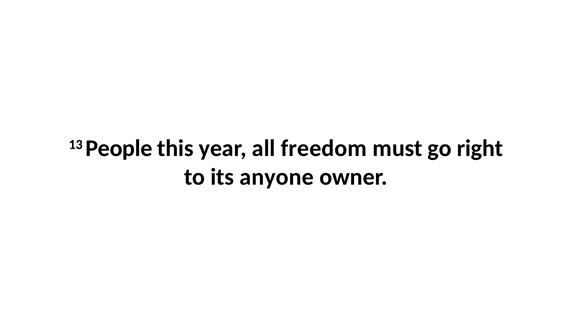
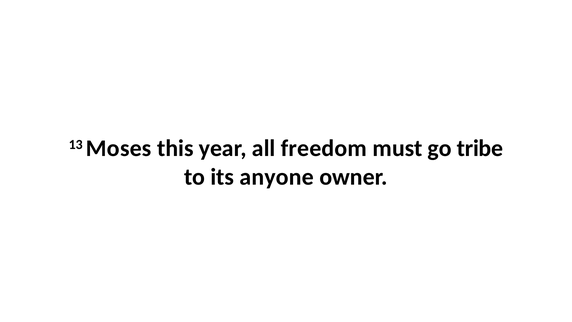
People: People -> Moses (119, 148)
right: right -> tribe (480, 148)
